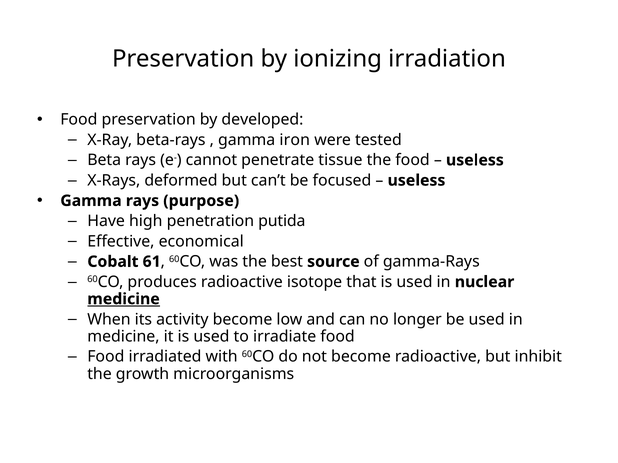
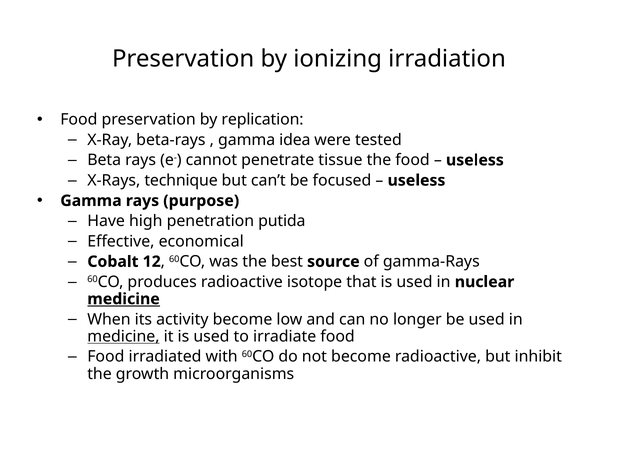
developed: developed -> replication (263, 120)
iron: iron -> idea (295, 140)
deformed: deformed -> technique (181, 181)
61: 61 -> 12 (152, 262)
medicine underline: none -> present (123, 337)
